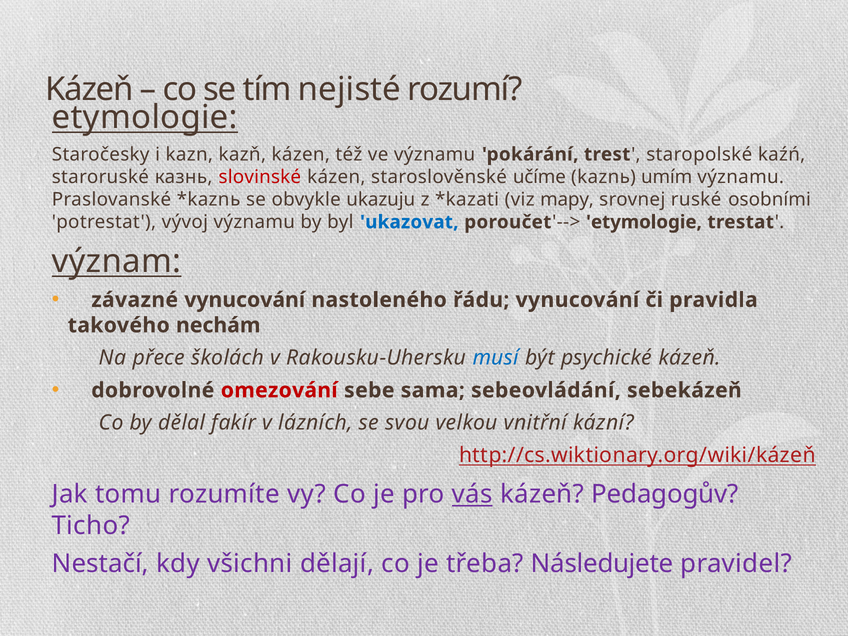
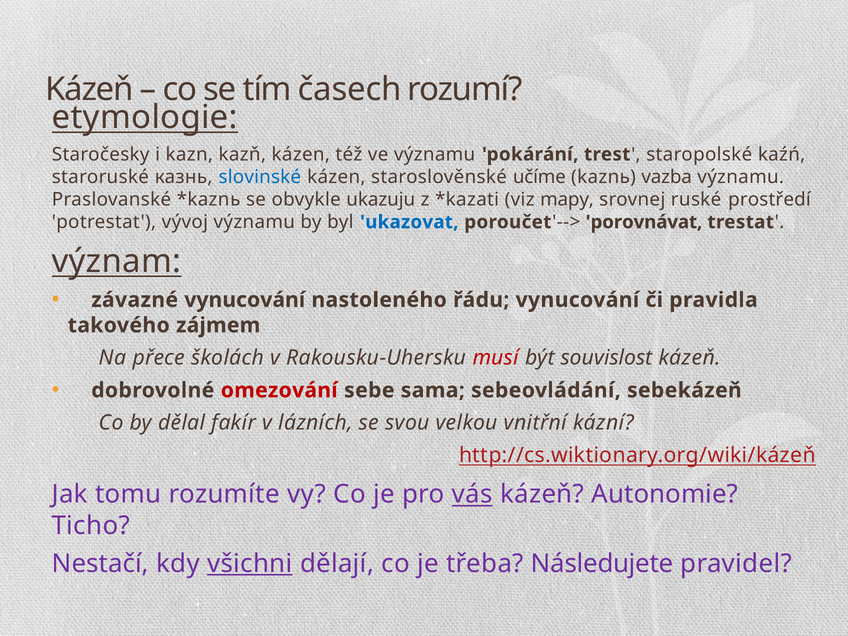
nejisté: nejisté -> časech (350, 89)
slovinské colour: red -> blue (260, 177)
umím: umím -> vazba (667, 177)
osobními: osobními -> prostředí (769, 199)
poroučet'--> etymologie: etymologie -> porovnávat (644, 222)
nechám: nechám -> zájmem (218, 325)
musí colour: blue -> red (496, 358)
psychické: psychické -> souvislost (607, 358)
Pedagogův: Pedagogův -> Autonomie (665, 494)
všichni underline: none -> present (250, 564)
